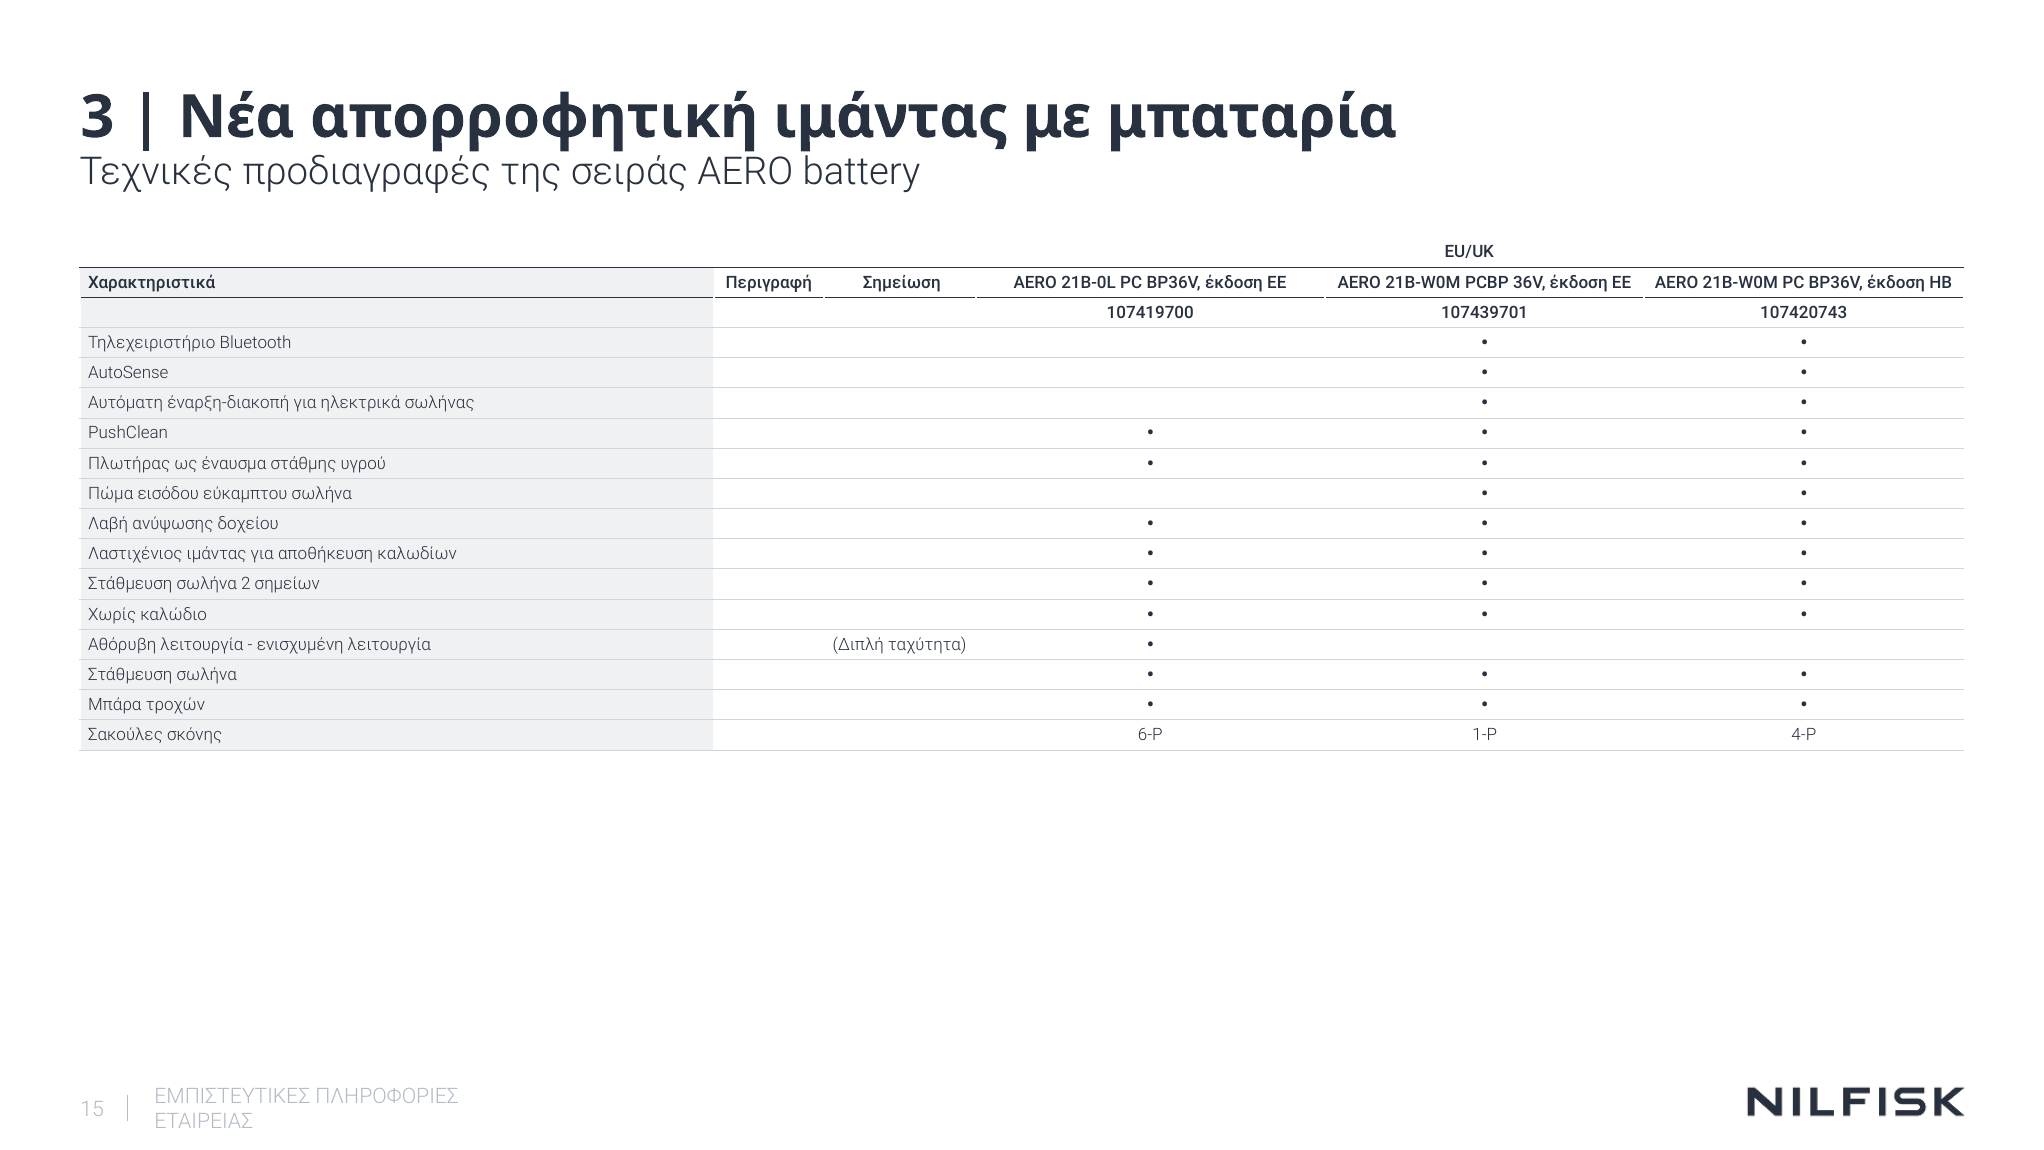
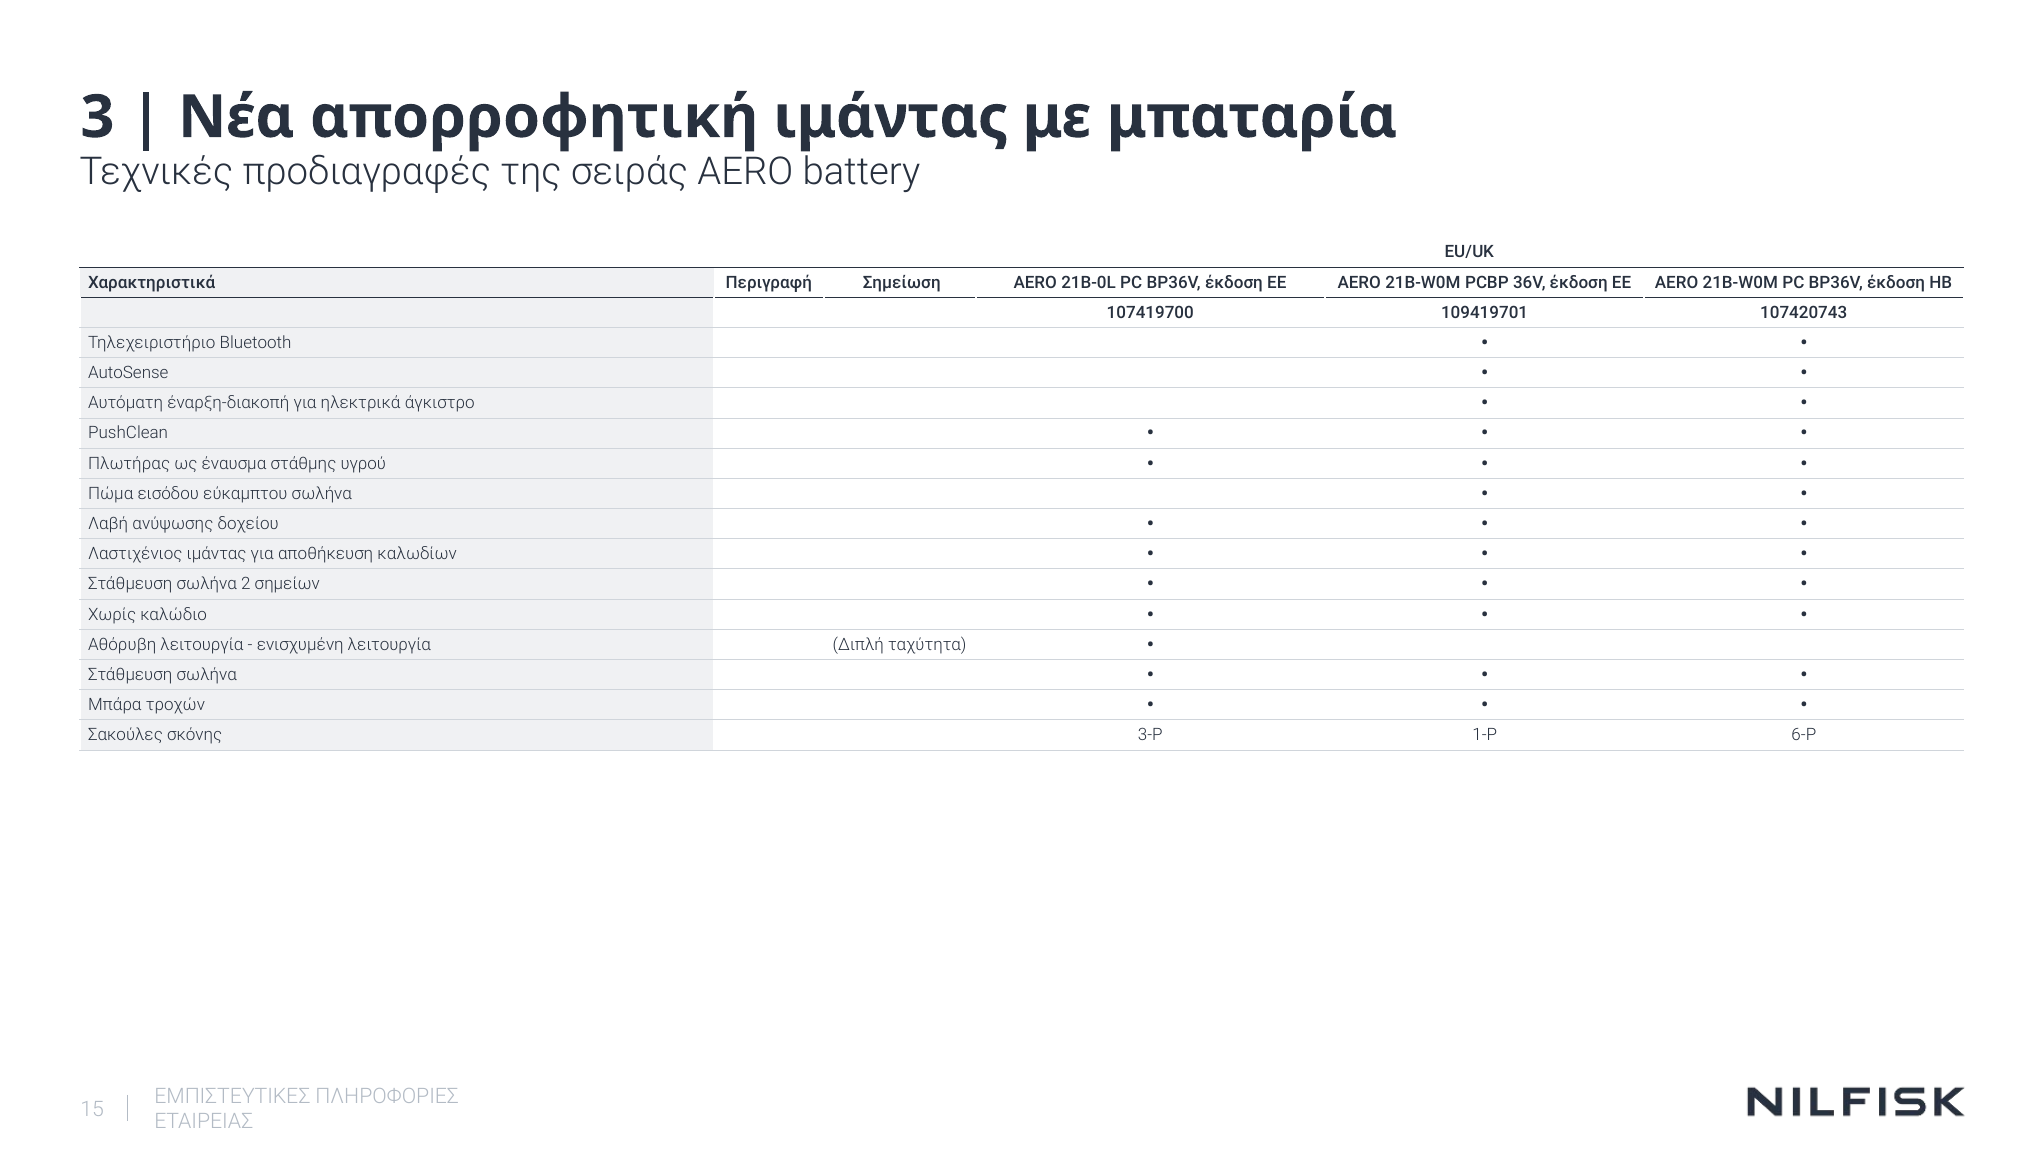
107439701: 107439701 -> 109419701 (1485, 313)
σωλήνας: σωλήνας -> άγκιστρο (440, 403)
6-P: 6-P -> 3-P (1150, 735)
4-P: 4-P -> 6-P (1804, 735)
